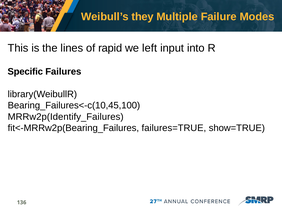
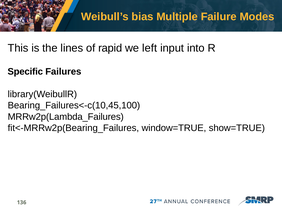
they: they -> bias (143, 17)
MRRw2p(Identify_Failures: MRRw2p(Identify_Failures -> MRRw2p(Lambda_Failures (66, 116)
failures=TRUE: failures=TRUE -> window=TRUE (174, 128)
